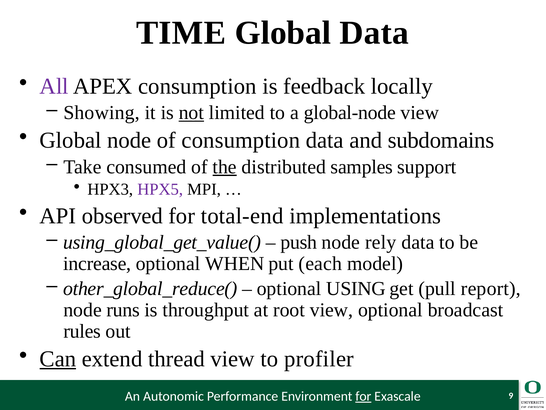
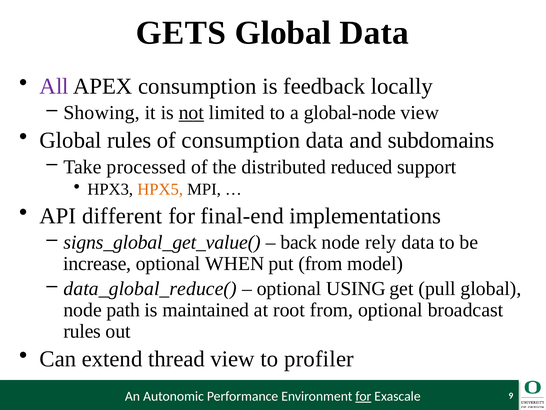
TIME: TIME -> GETS (181, 33)
Global node: node -> rules (129, 140)
consumed: consumed -> processed (146, 167)
the underline: present -> none (225, 167)
samples: samples -> reduced (362, 167)
HPX5 colour: purple -> orange (160, 189)
observed: observed -> different (122, 216)
total-end: total-end -> final-end (242, 216)
using_global_get_value(: using_global_get_value( -> signs_global_get_value( (162, 242)
push: push -> back (299, 242)
put each: each -> from (321, 263)
other_global_reduce(: other_global_reduce( -> data_global_reduce( (150, 288)
pull report: report -> global (491, 288)
runs: runs -> path (123, 310)
throughput: throughput -> maintained (206, 310)
root view: view -> from (332, 310)
Can underline: present -> none (58, 359)
